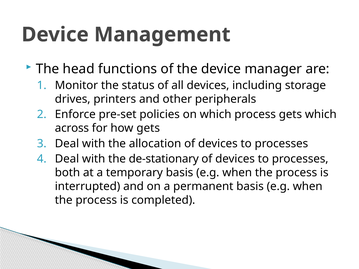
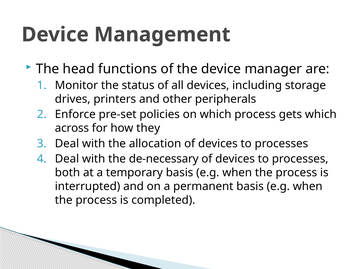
how gets: gets -> they (148, 128)
de-stationary: de-stationary -> de-necessary (164, 159)
